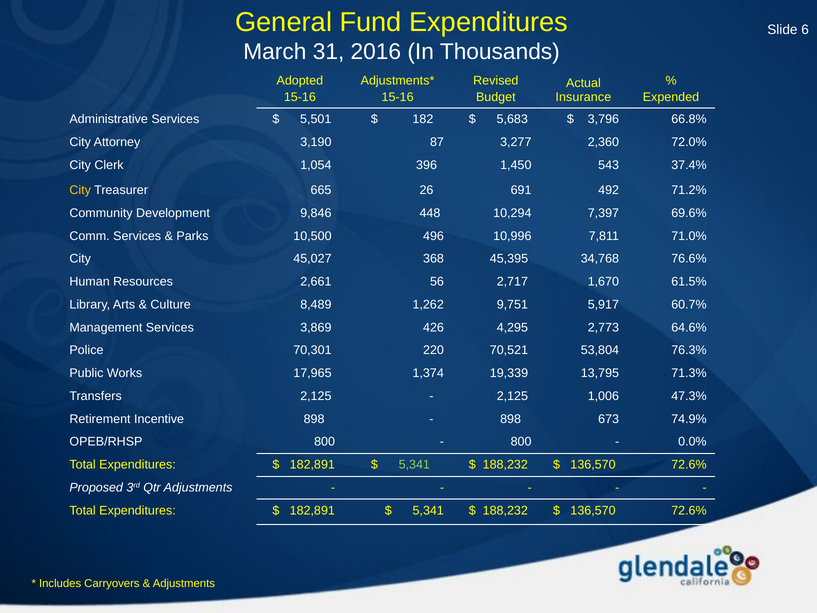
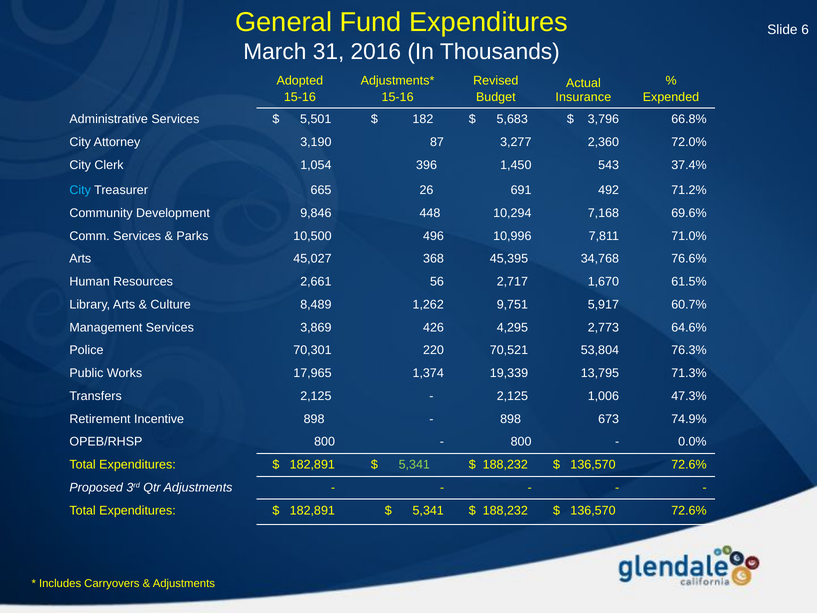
City colour: yellow -> light blue (80, 190)
7,397: 7,397 -> 7,168 (603, 213)
City: City -> Arts (80, 259)
